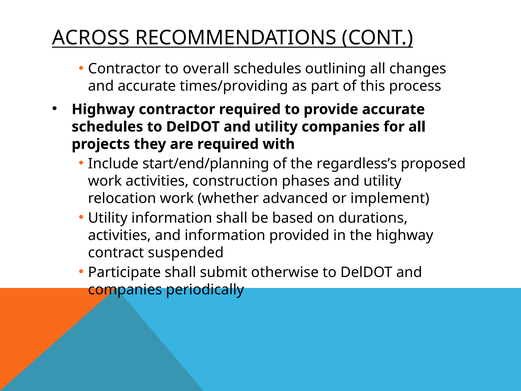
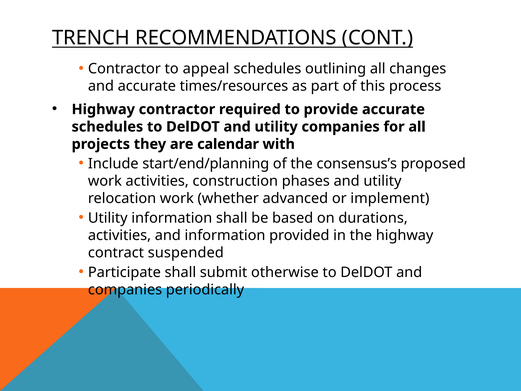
ACROSS: ACROSS -> TRENCH (91, 38)
overall: overall -> appeal (206, 69)
times/providing: times/providing -> times/resources (234, 86)
are required: required -> calendar (228, 144)
regardless’s: regardless’s -> consensus’s (357, 164)
